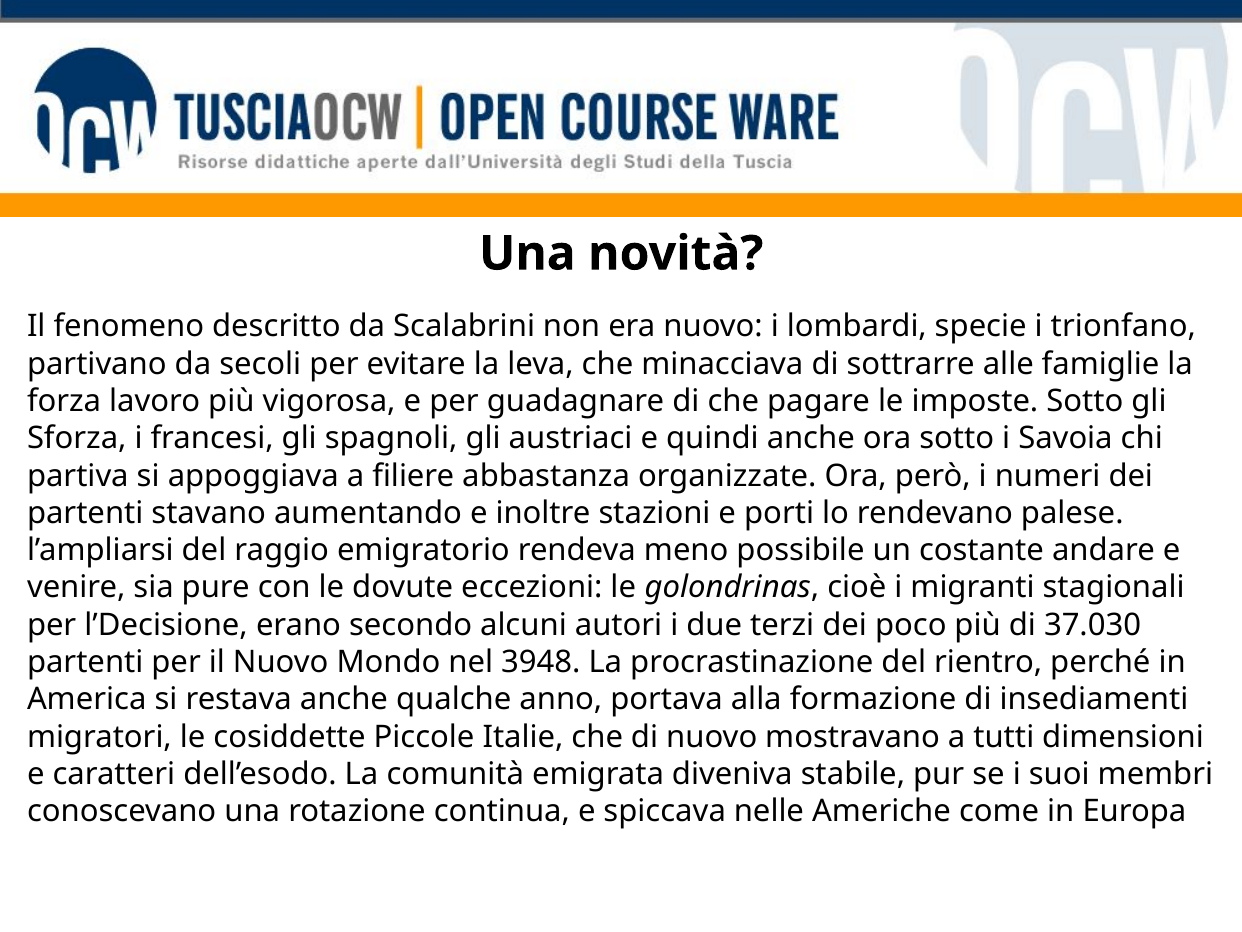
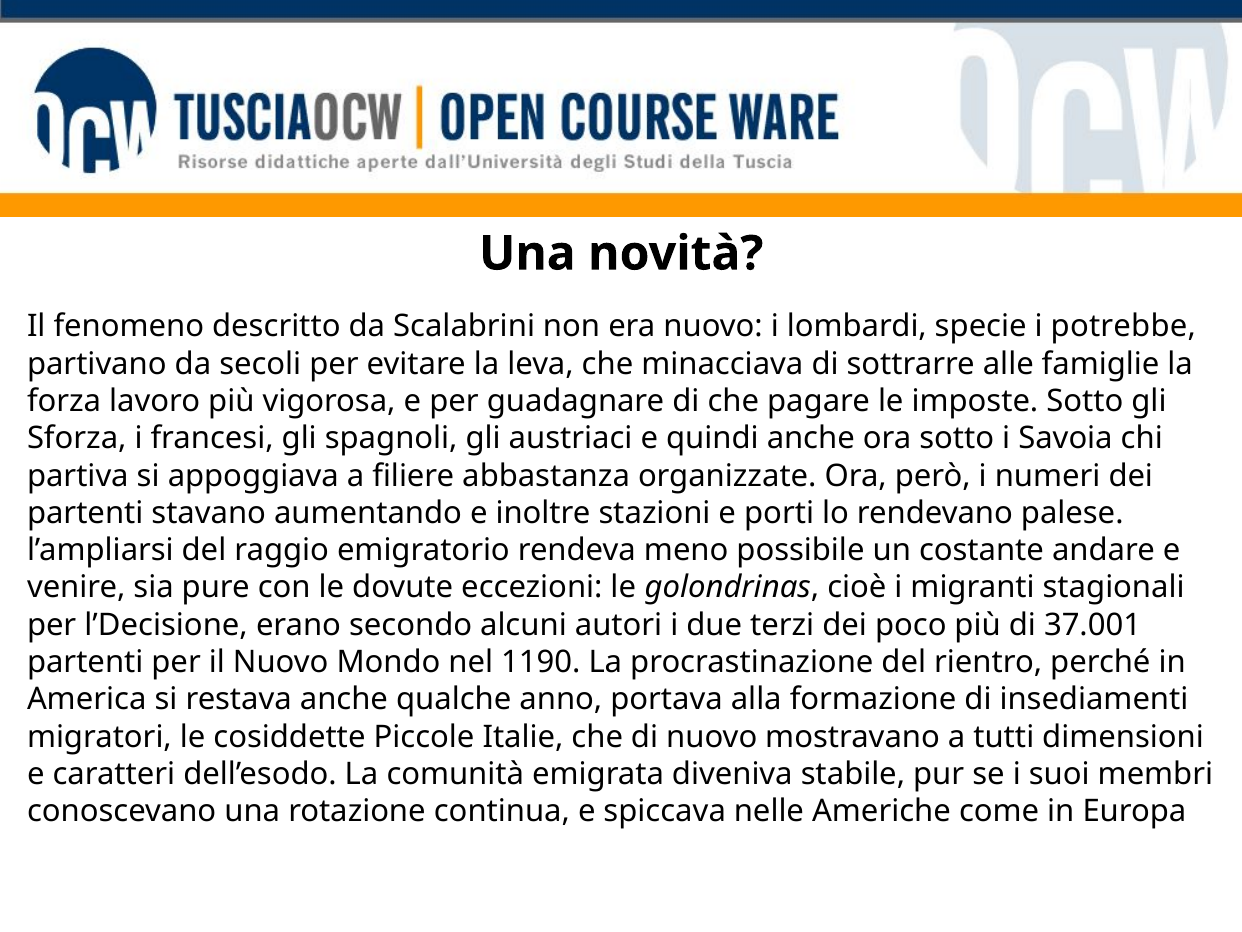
trionfano: trionfano -> potrebbe (1123, 327)
37.030: 37.030 -> 37.001 (1093, 625)
3948: 3948 -> 1190 (541, 662)
